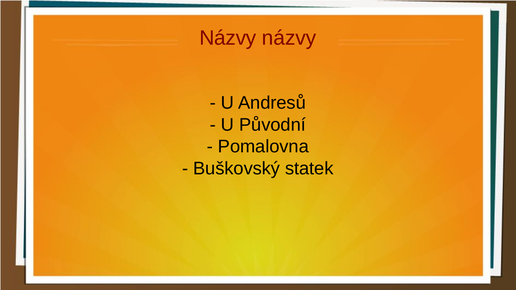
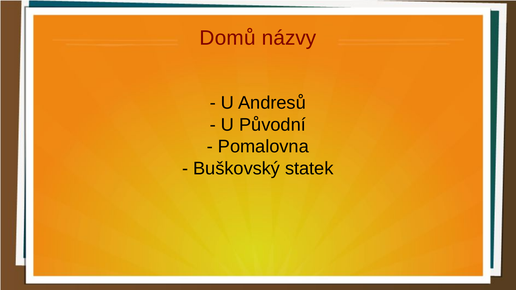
Názvy: Názvy -> Domů (228, 38)
